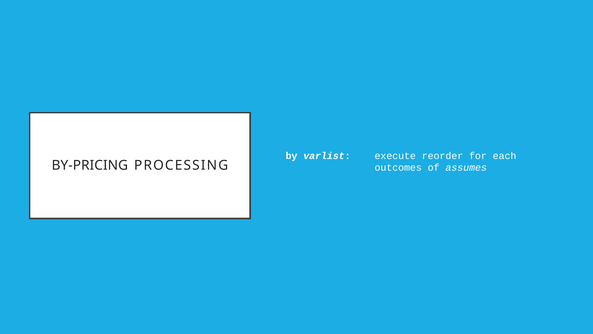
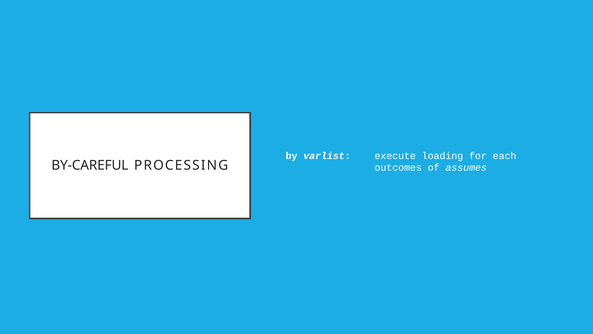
reorder: reorder -> loading (443, 156)
BY-PRICING: BY-PRICING -> BY-CAREFUL (90, 165)
